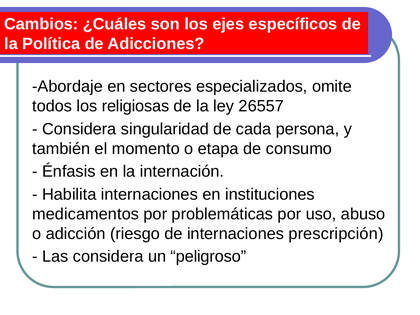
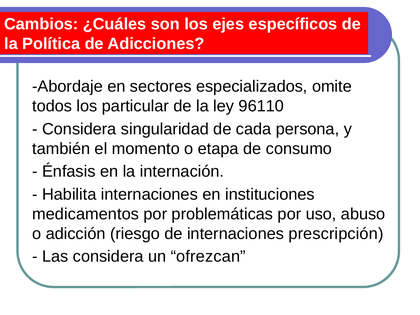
religiosas: religiosas -> particular (135, 106)
26557: 26557 -> 96110 (261, 106)
peligroso: peligroso -> ofrezcan (208, 257)
